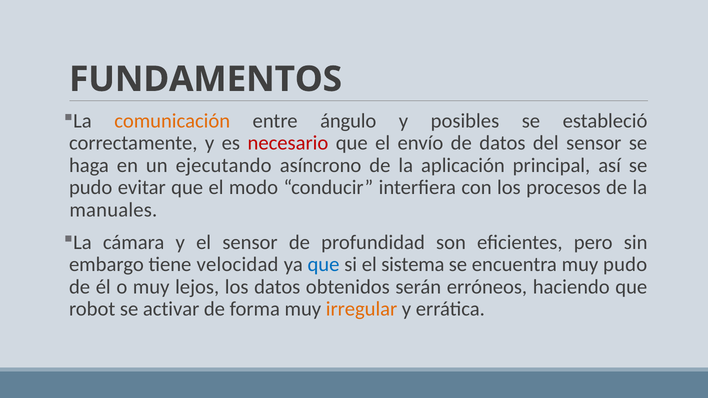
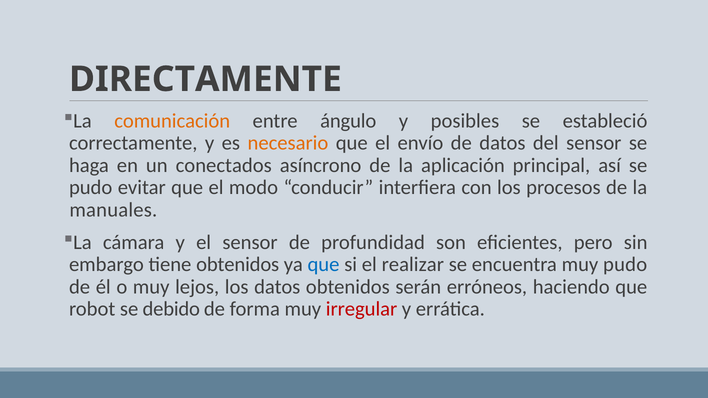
FUNDAMENTOS: FUNDAMENTOS -> DIRECTAMENTE (205, 79)
necesario colour: red -> orange (288, 143)
ejecutando: ejecutando -> conectados (224, 165)
tiene velocidad: velocidad -> obtenidos (238, 265)
sistema: sistema -> realizar (413, 265)
activar: activar -> debido (171, 309)
irregular colour: orange -> red (362, 309)
